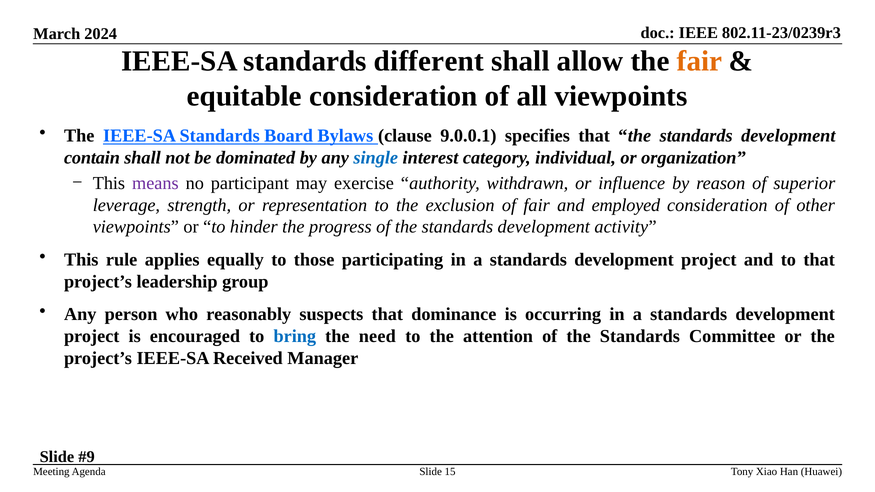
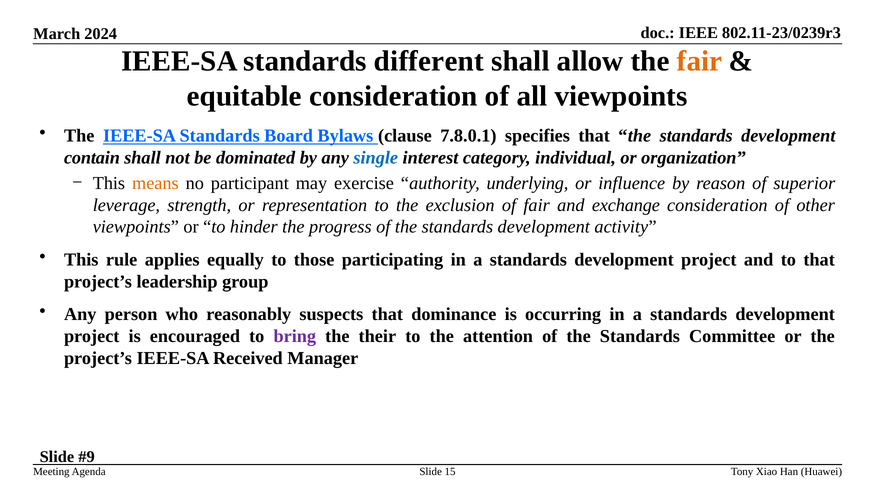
9.0.0.1: 9.0.0.1 -> 7.8.0.1 (468, 136)
means colour: purple -> orange (155, 183)
withdrawn: withdrawn -> underlying (527, 183)
employed: employed -> exchange (626, 205)
bring colour: blue -> purple (295, 336)
need: need -> their (377, 336)
